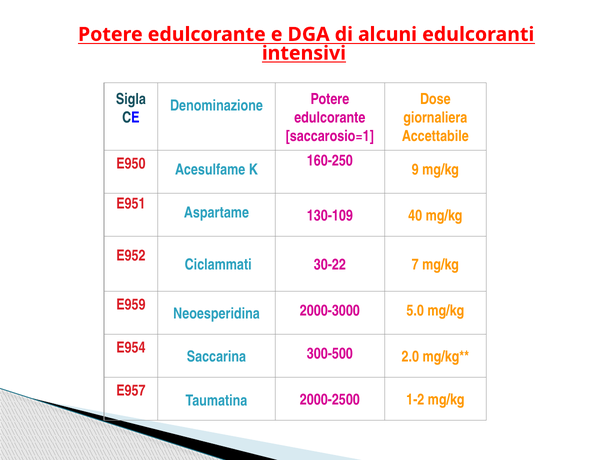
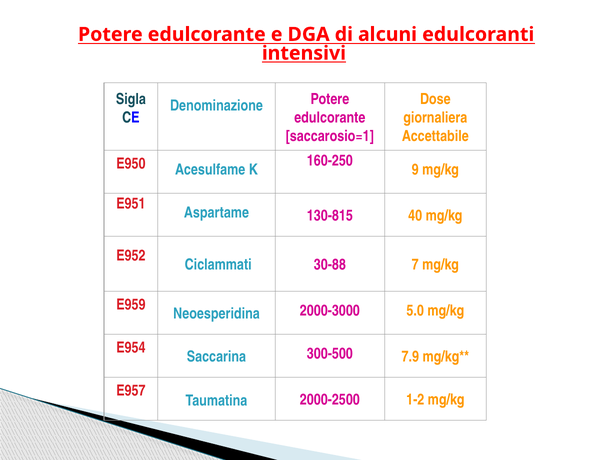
130-109: 130-109 -> 130-815 (330, 216)
30-22: 30-22 -> 30-88 (330, 265)
2.0: 2.0 -> 7.9 (410, 357)
